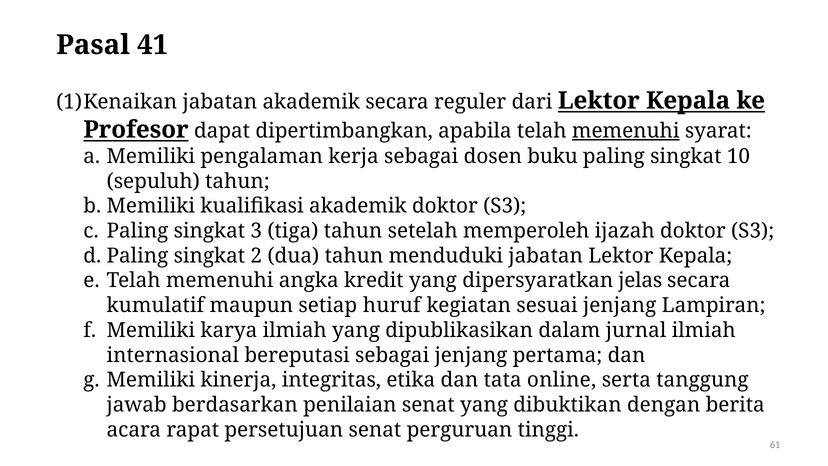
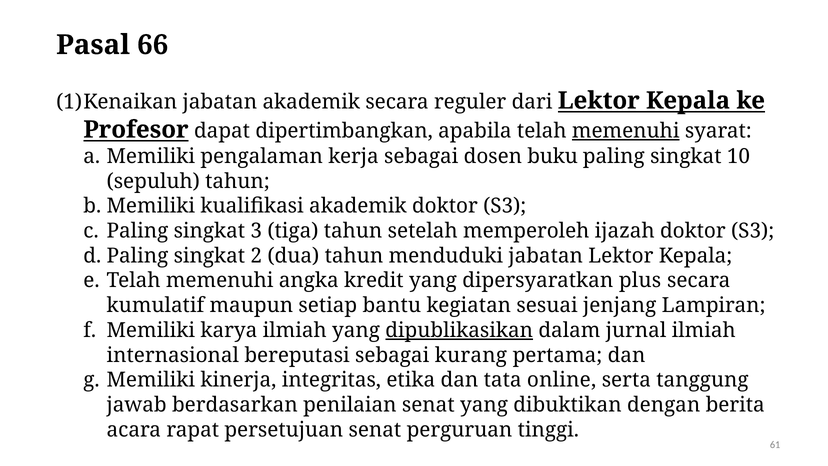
41: 41 -> 66 (153, 45)
jelas: jelas -> plus (640, 280)
huruf: huruf -> bantu (392, 305)
dipublikasikan underline: none -> present (459, 330)
sebagai jenjang: jenjang -> kurang (471, 355)
